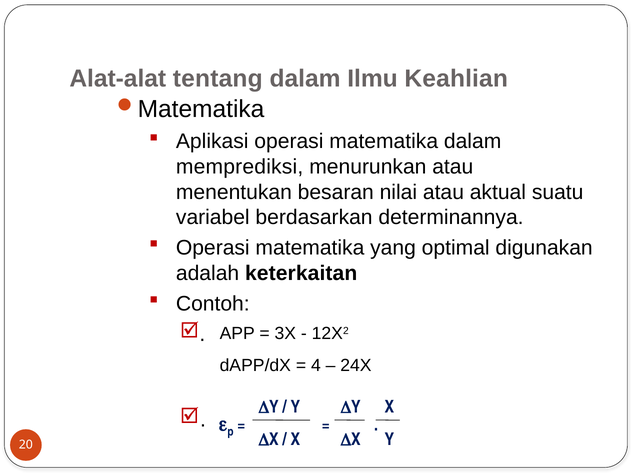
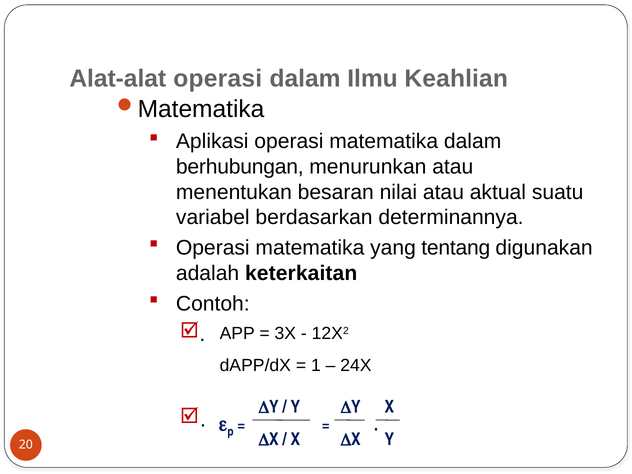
Alat-alat tentang: tentang -> operasi (218, 79)
memprediksi: memprediksi -> berhubungan (240, 167)
optimal: optimal -> tentang (456, 248)
4: 4 -> 1 (316, 365)
